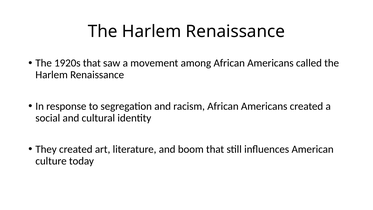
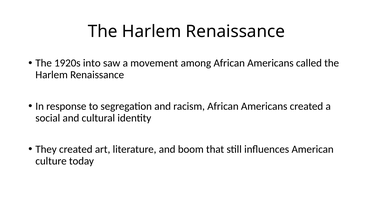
1920s that: that -> into (92, 63)
